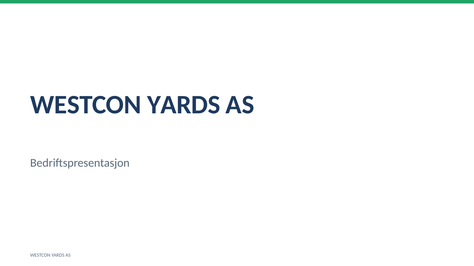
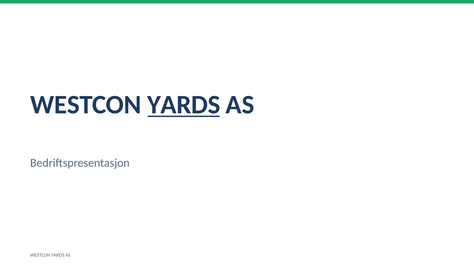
YARDS underline: none -> present (184, 105)
